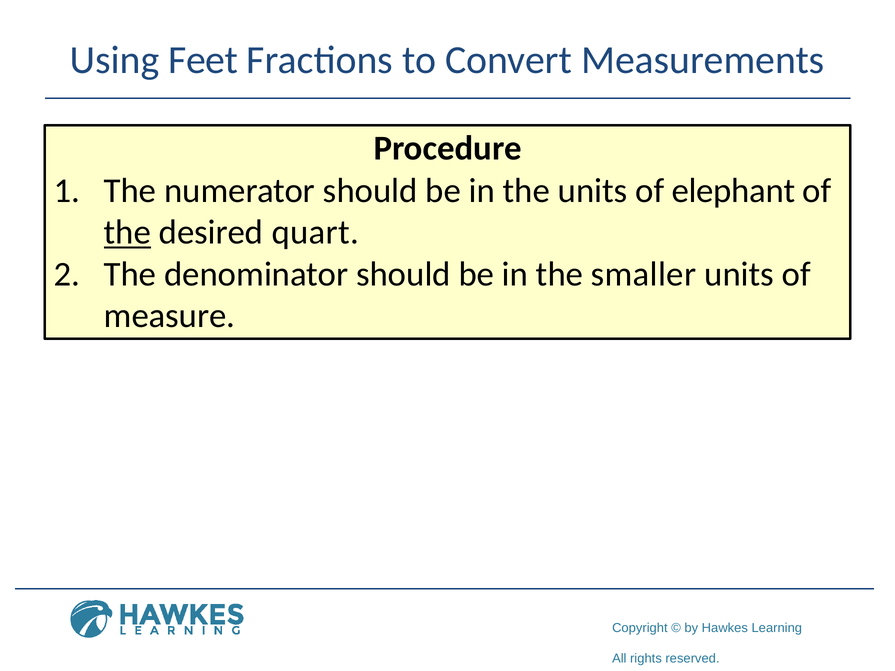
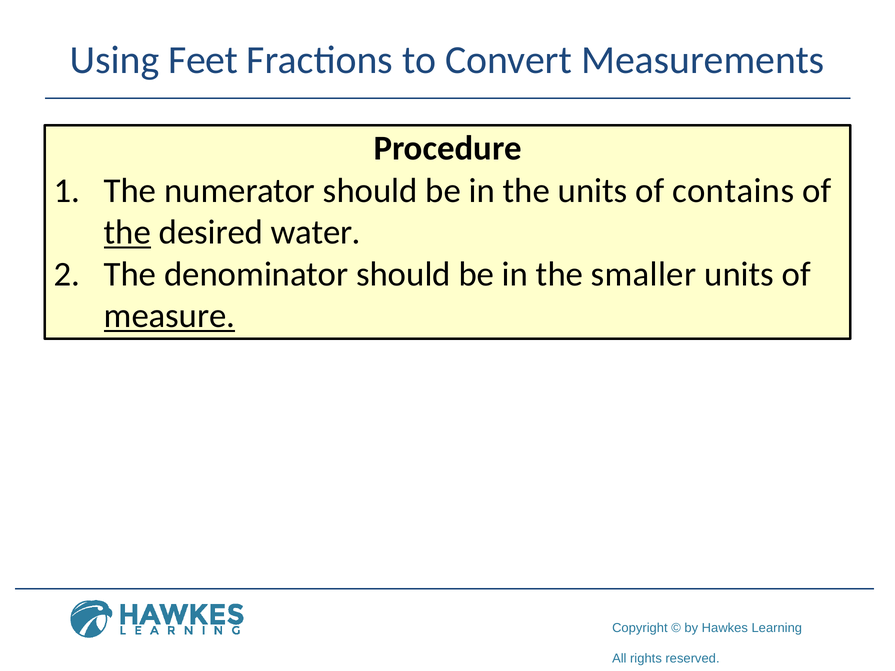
elephant: elephant -> contains (733, 191)
quart: quart -> water (316, 232)
measure underline: none -> present (170, 316)
